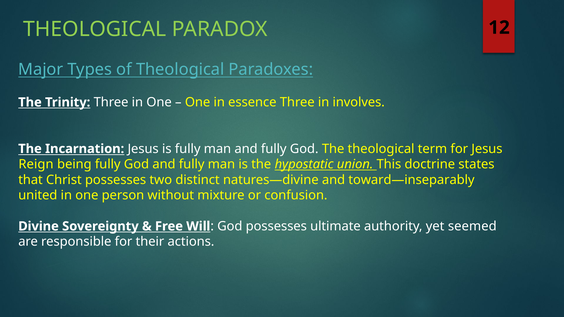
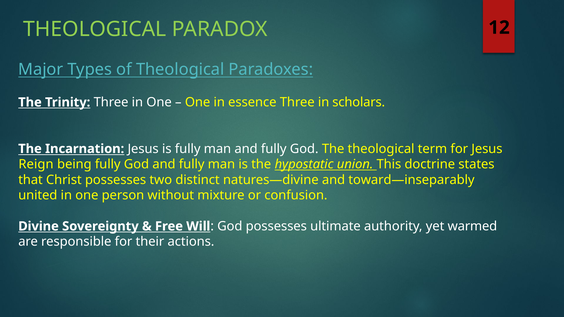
involves: involves -> scholars (359, 102)
seemed: seemed -> warmed (472, 226)
